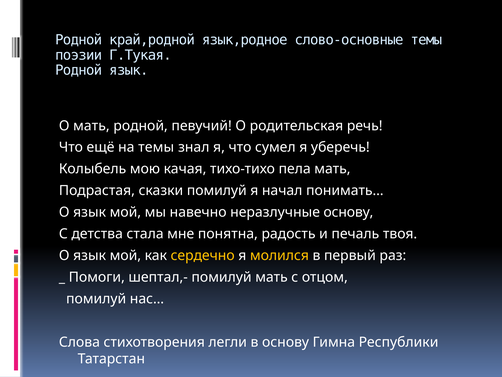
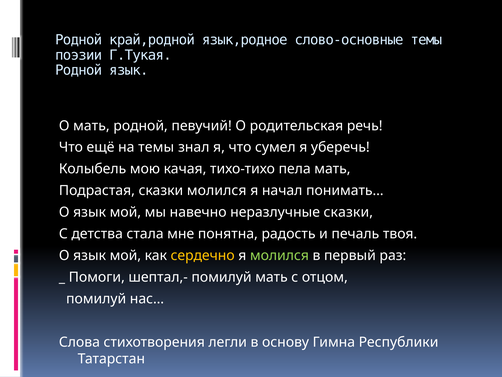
сказки помилуй: помилуй -> молился (217, 190)
неразлучные основу: основу -> сказки (348, 212)
молился colour: yellow -> light green (279, 255)
